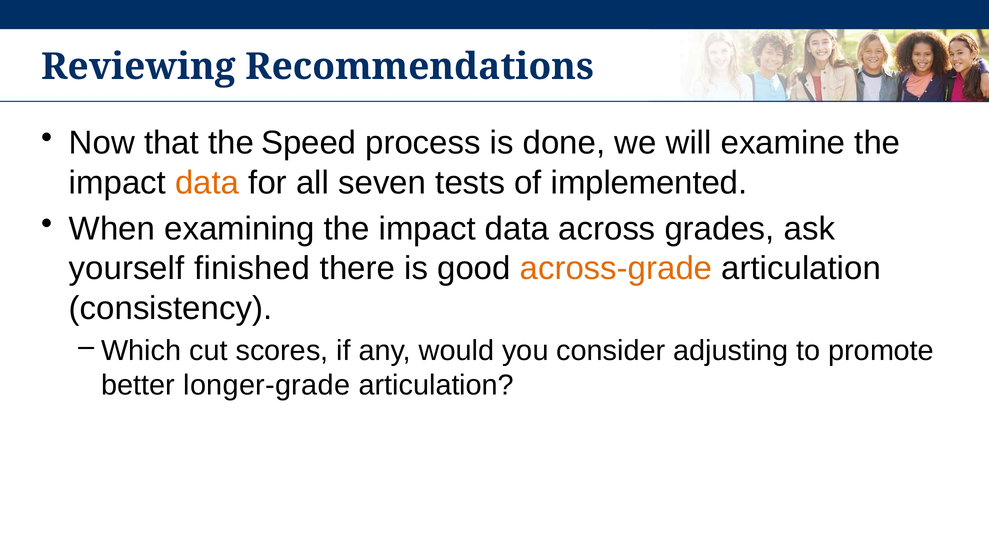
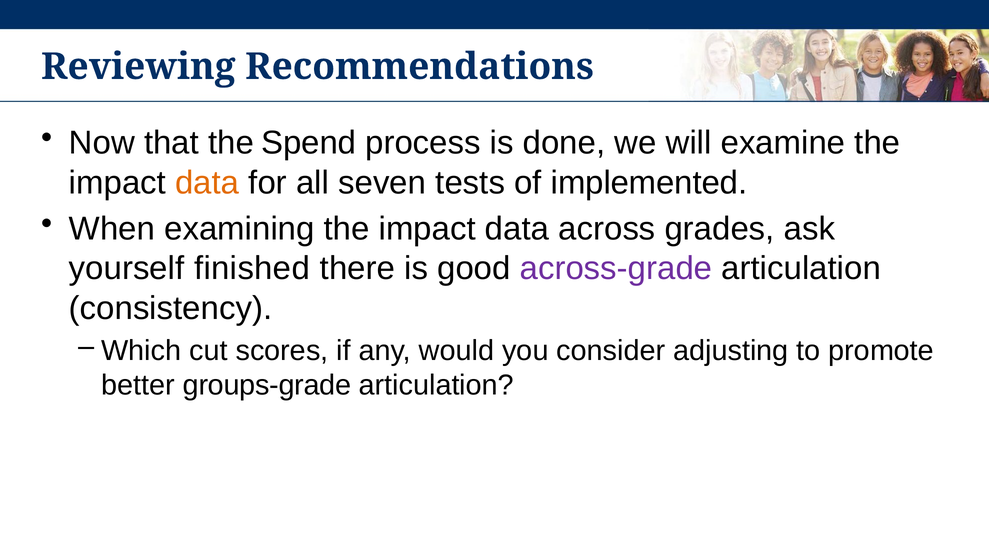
Speed: Speed -> Spend (309, 143)
across-grade colour: orange -> purple (616, 268)
longer-grade: longer-grade -> groups-grade (267, 385)
